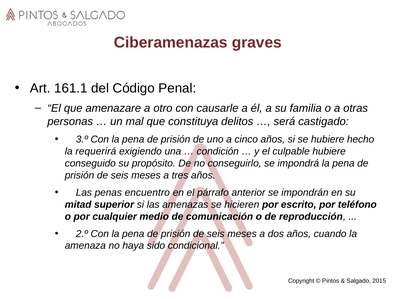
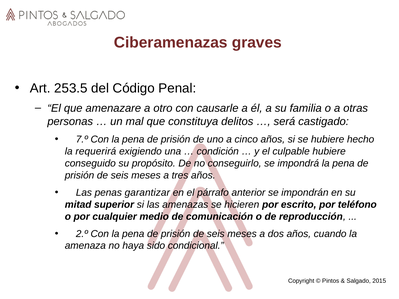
161.1: 161.1 -> 253.5 (71, 88)
3.º: 3.º -> 7.º (82, 139)
encuentro: encuentro -> garantizar (147, 193)
